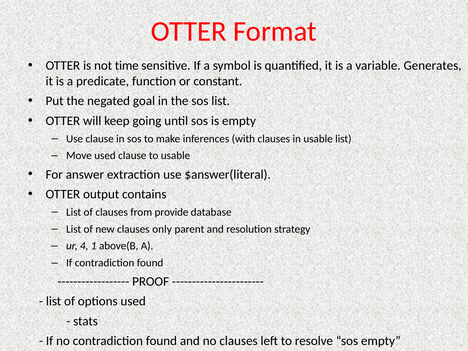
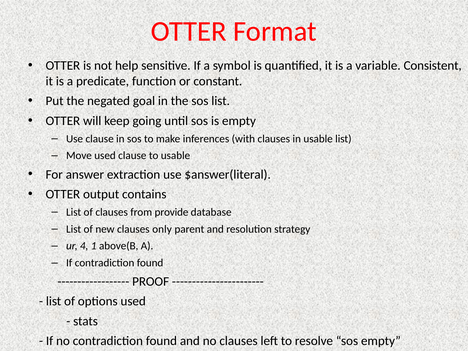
time: time -> help (127, 66)
Generates: Generates -> Consistent (433, 66)
